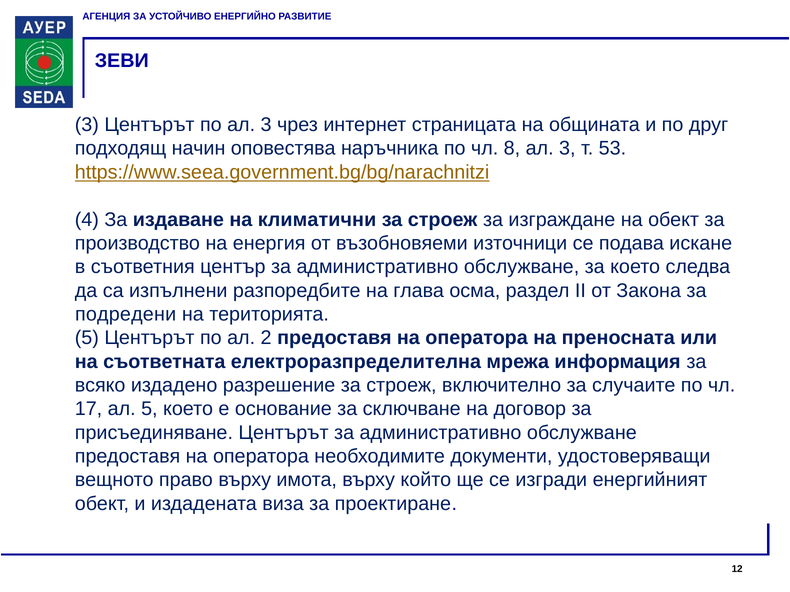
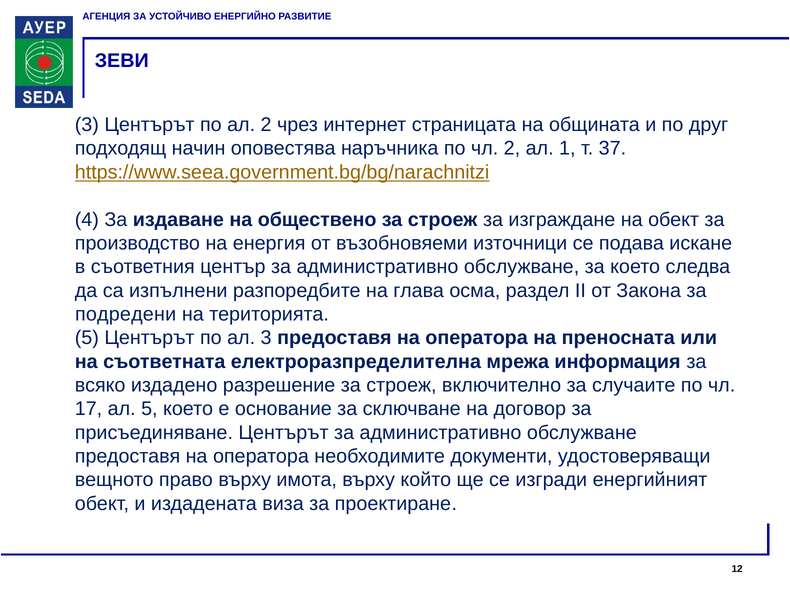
по ал 3: 3 -> 2 (266, 125)
чл 8: 8 -> 2 (512, 149)
3: 3 -> 1 (567, 149)
53: 53 -> 37 (612, 149)
климатични: климатични -> обществено (317, 220)
ал 2: 2 -> 3 (266, 338)
